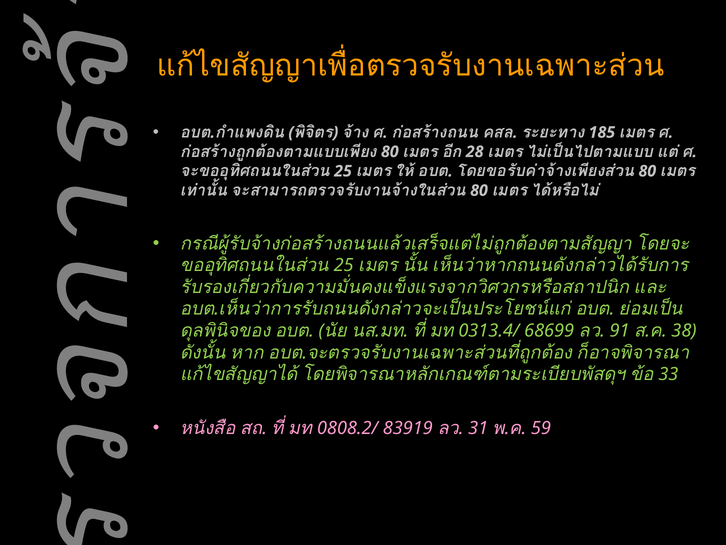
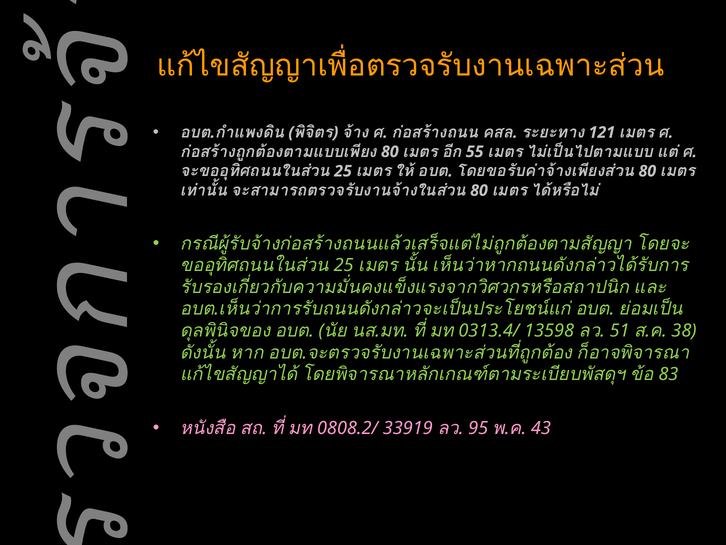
185: 185 -> 121 (602, 132)
28: 28 -> 55 (475, 152)
68699: 68699 -> 13598 (549, 330)
91: 91 -> 51 (620, 330)
33: 33 -> 83 (668, 374)
83919: 83919 -> 33919 (408, 428)
31: 31 -> 95 (478, 428)
59: 59 -> 43 (541, 428)
